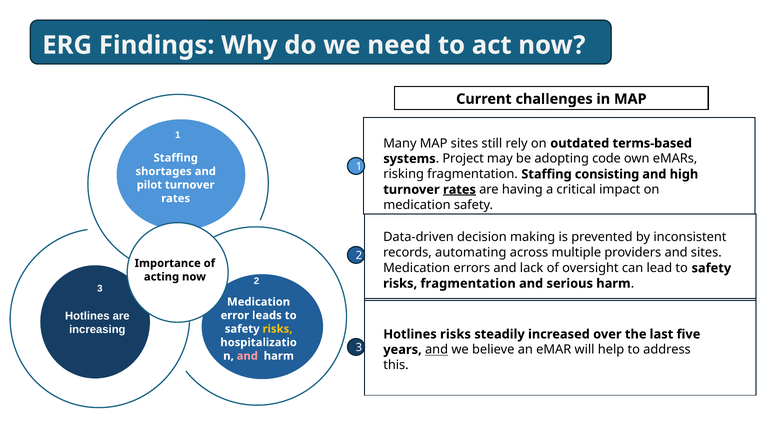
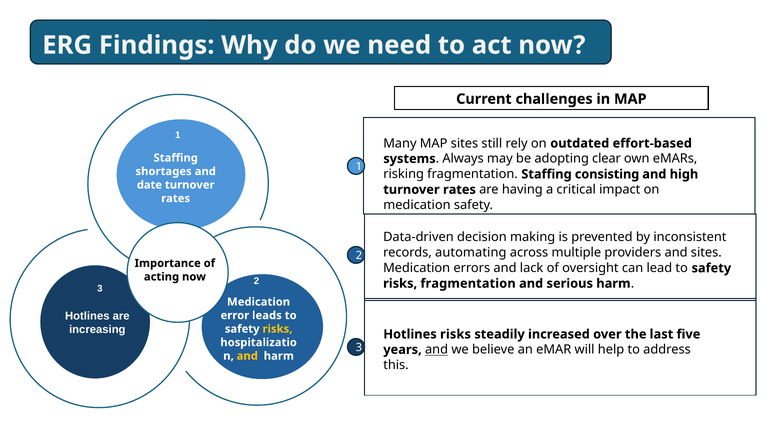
terms-based: terms-based -> effort-based (652, 143)
Project: Project -> Always (463, 159)
code: code -> clear (606, 159)
pilot: pilot -> date (149, 185)
rates underline: present -> none (459, 190)
and colour: pink -> yellow (247, 356)
